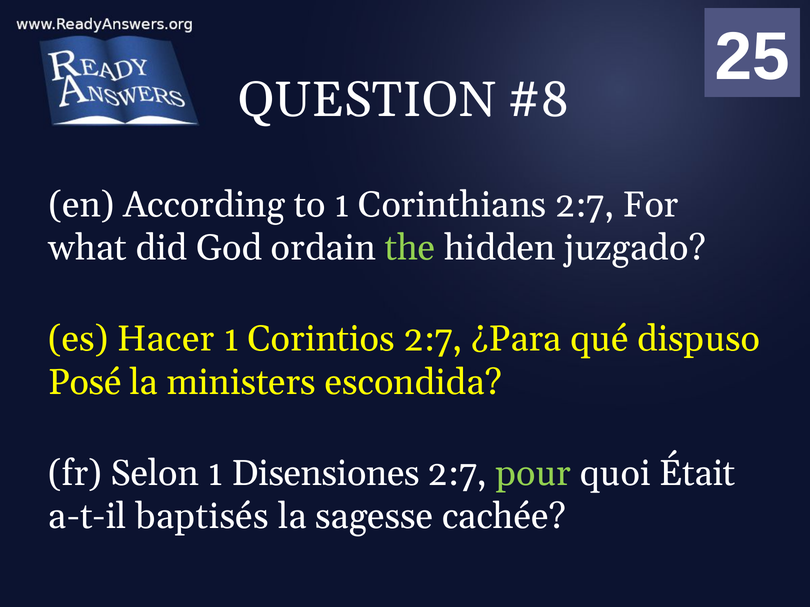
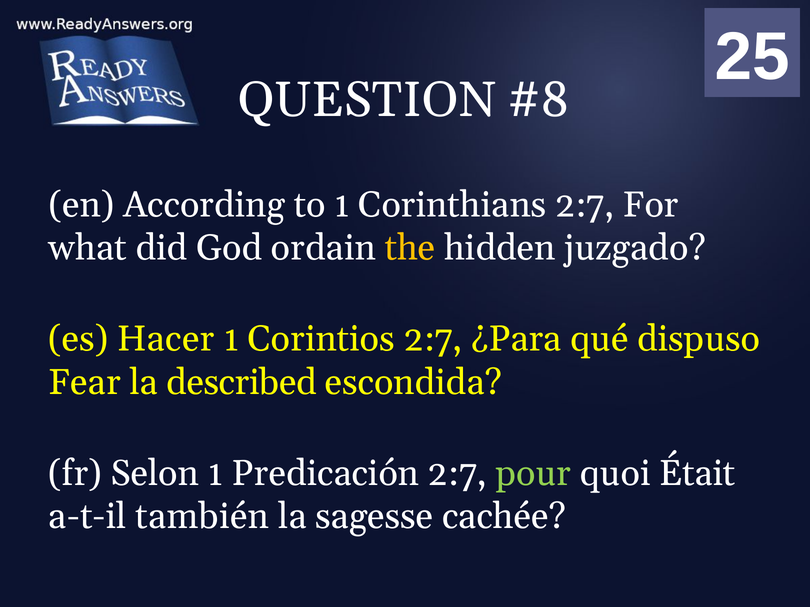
the colour: light green -> yellow (410, 248)
Posé: Posé -> Fear (85, 383)
ministers: ministers -> described (242, 383)
Disensiones: Disensiones -> Predicación (326, 474)
baptisés: baptisés -> también (202, 517)
